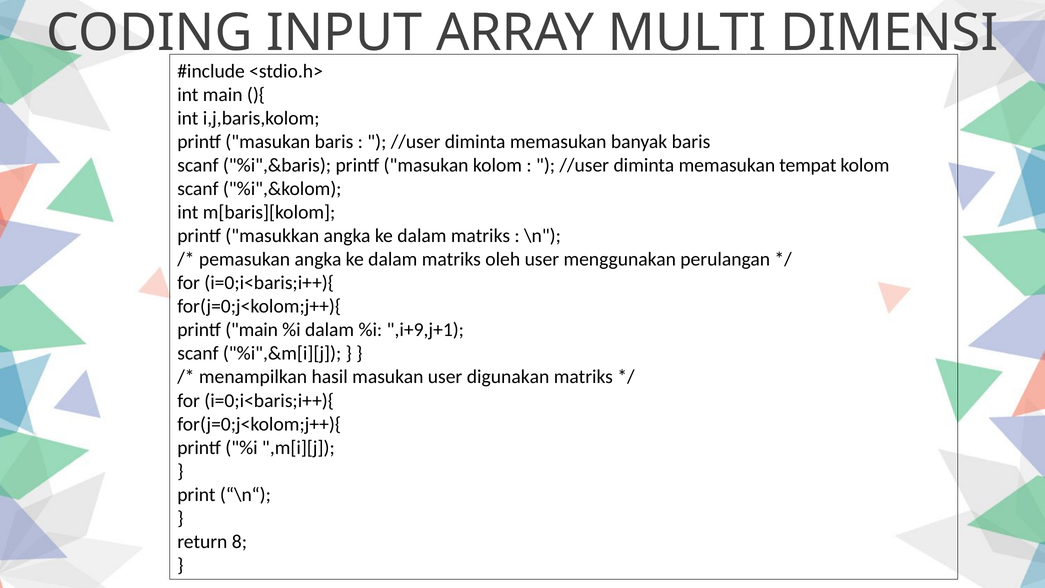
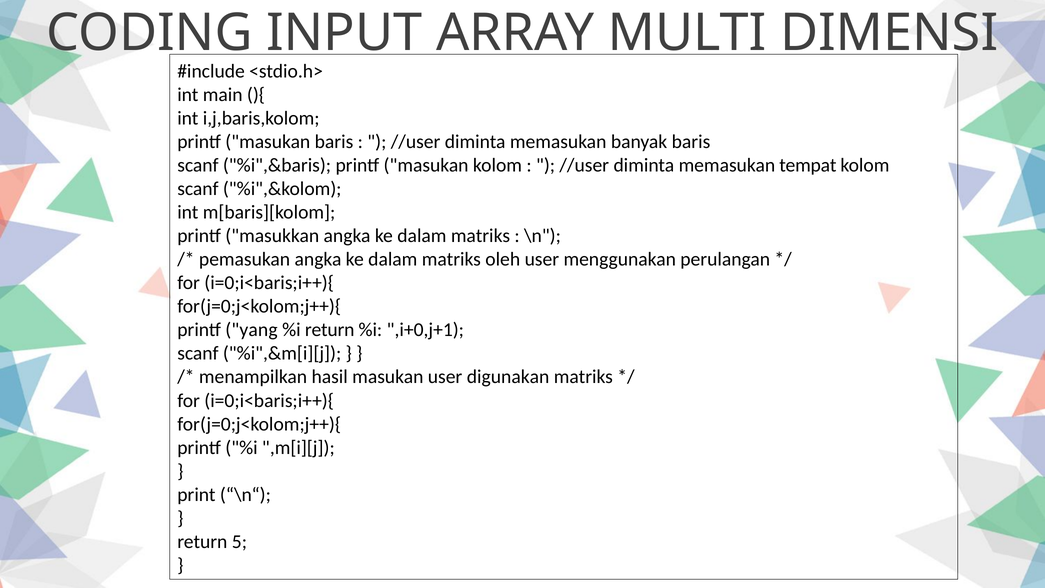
printf main: main -> yang (251, 330)
%i dalam: dalam -> return (330, 330)
,i+9,j+1: ,i+9,j+1 -> ,i+0,j+1 (425, 330)
8: 8 -> 5 (239, 541)
